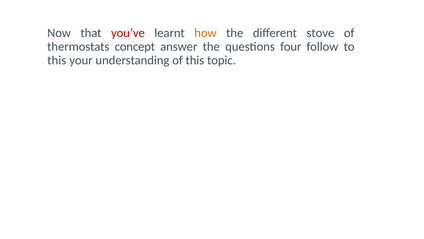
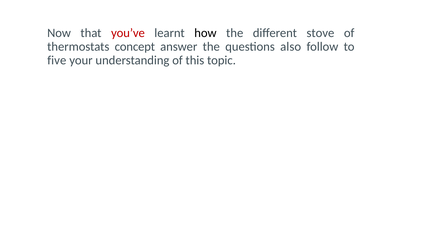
how colour: orange -> black (205, 33)
four: four -> also (291, 47)
this: this -> five (57, 60)
